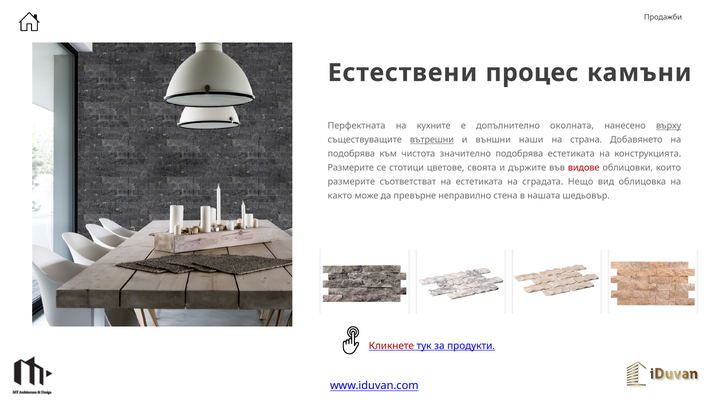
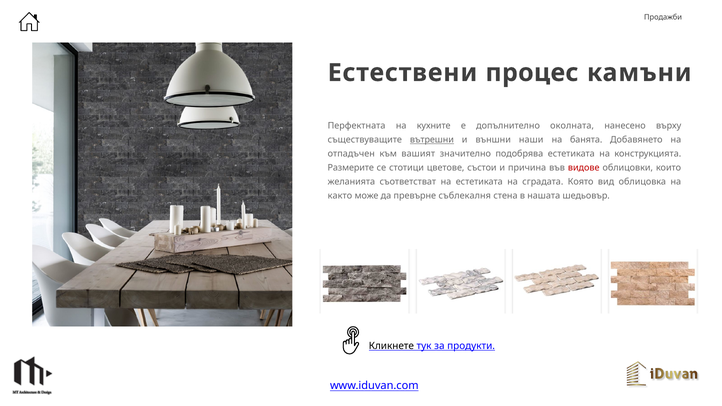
върху underline: present -> none (669, 126)
страна: страна -> банята (586, 140)
подобрява: подобрява -> отпадъчен (351, 154)
чистота: чистота -> вашият (418, 154)
своята: своята -> състои (482, 168)
държите: държите -> причина (527, 168)
размерите: размерите -> желанията (351, 182)
Нещо: Нещо -> Която (581, 182)
неправилно: неправилно -> съблекалня (465, 196)
Кликнете colour: red -> black (391, 346)
